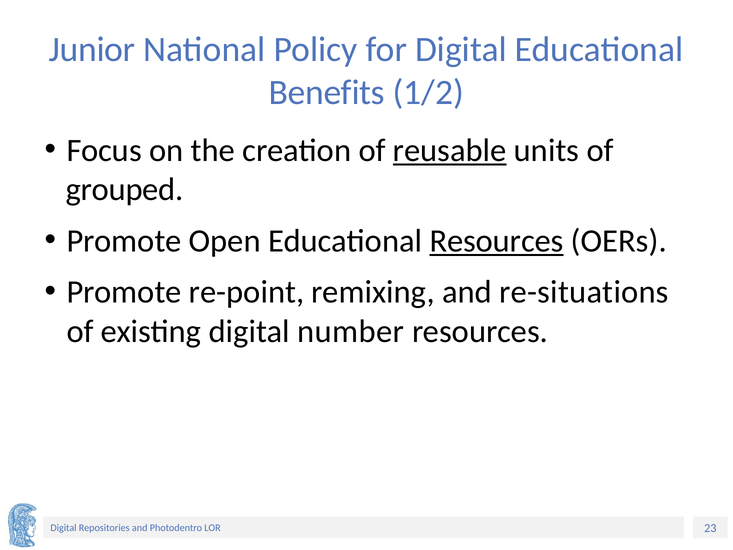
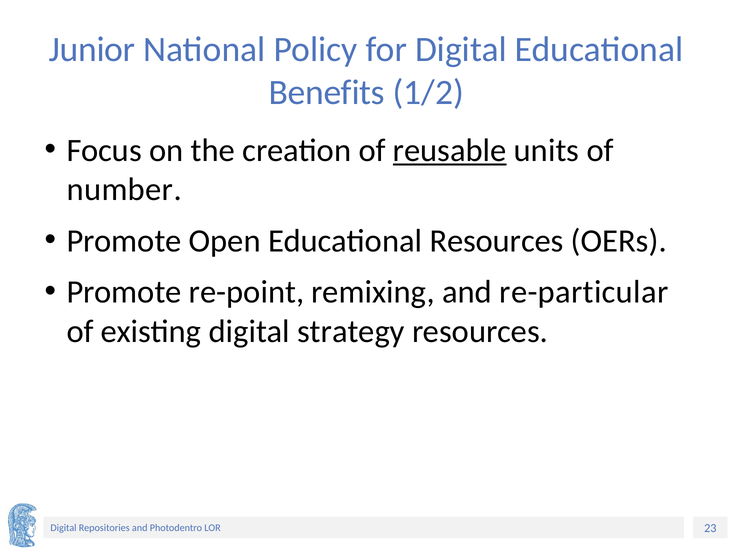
grouped: grouped -> number (124, 189)
Resources underline: present -> none (497, 241)
re-situations: re-situations -> re-particular (584, 292)
number: number -> strategy (351, 331)
